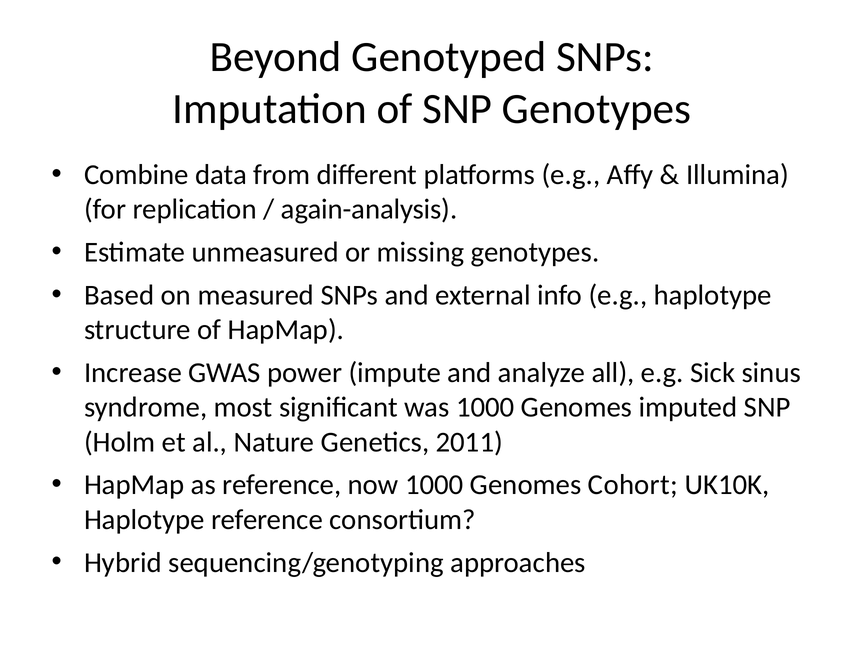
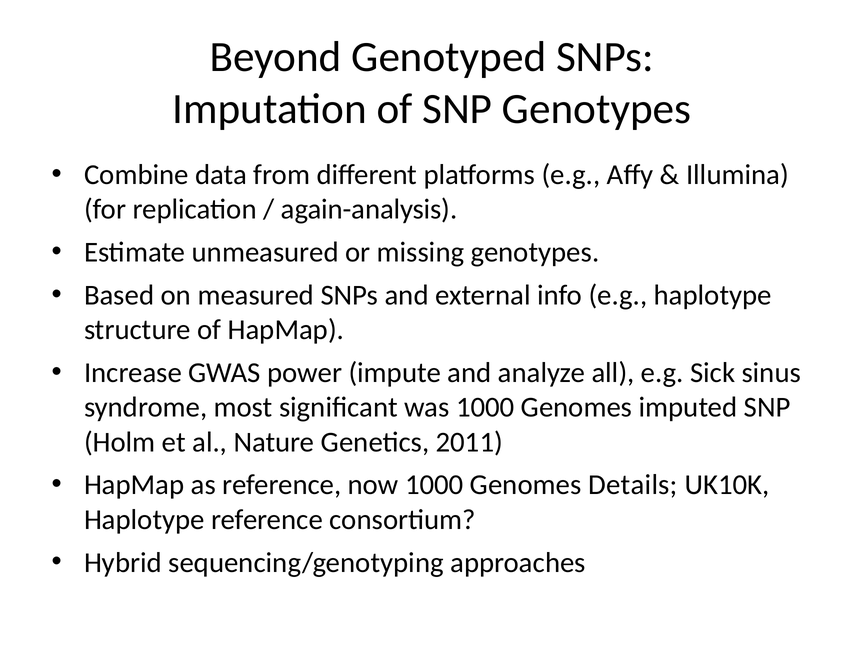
Cohort: Cohort -> Details (633, 485)
